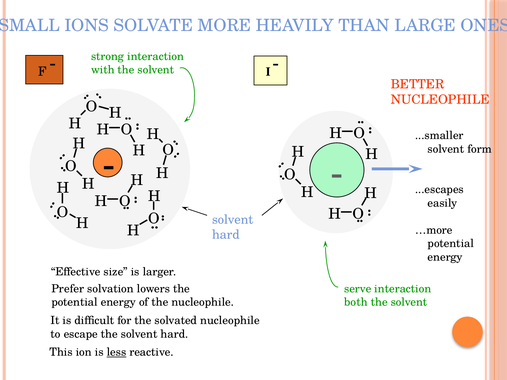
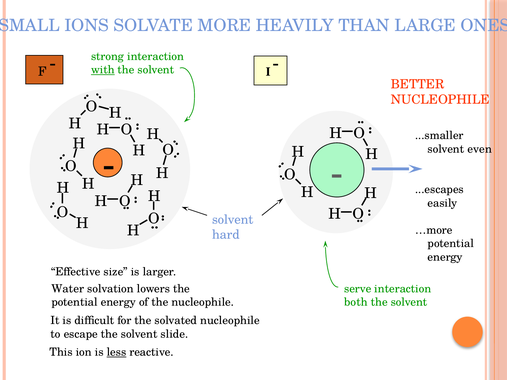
with underline: none -> present (103, 70)
form: form -> even (480, 149)
Prefer: Prefer -> Water (68, 289)
the solvent hard: hard -> slide (174, 334)
